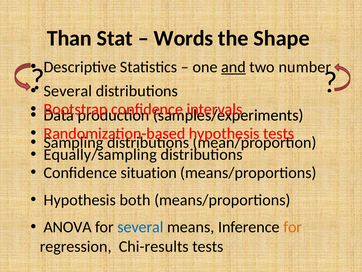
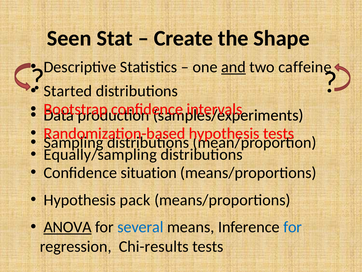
Than: Than -> Seen (69, 38)
Words: Words -> Create (183, 38)
number: number -> caffeine (305, 67)
Several: Several -> Started (68, 91)
both: both -> pack (135, 200)
ANOVA underline: none -> present (68, 227)
for colour: orange -> blue (293, 227)
